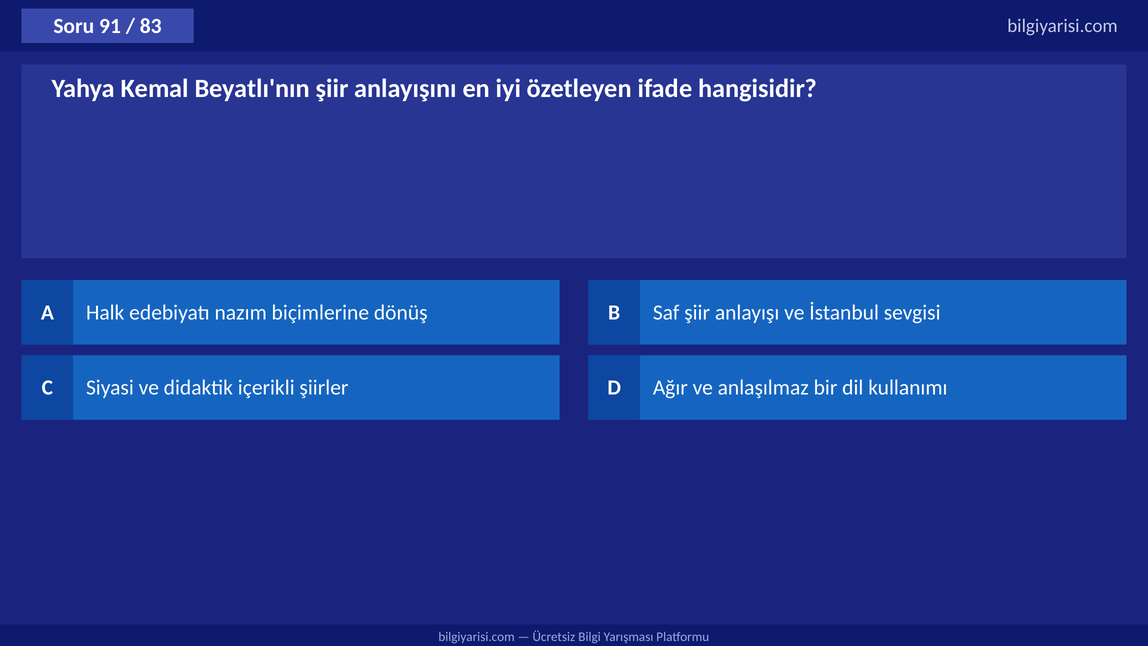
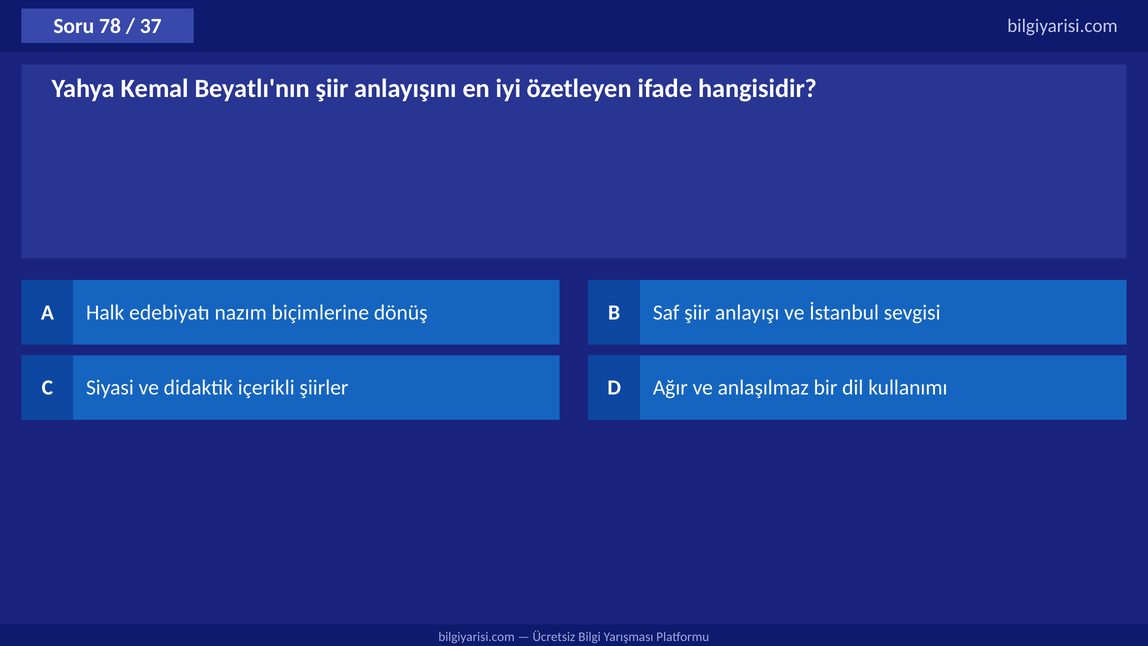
91: 91 -> 78 (110, 26)
83: 83 -> 37 (151, 26)
